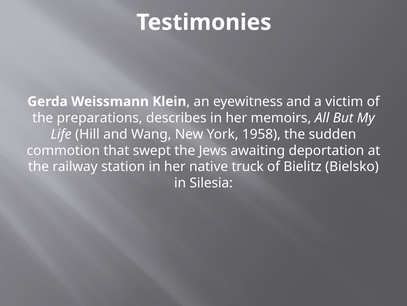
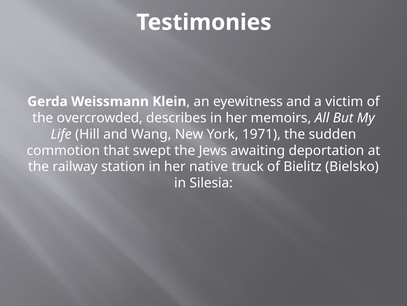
preparations: preparations -> overcrowded (100, 118)
1958: 1958 -> 1971 (261, 134)
